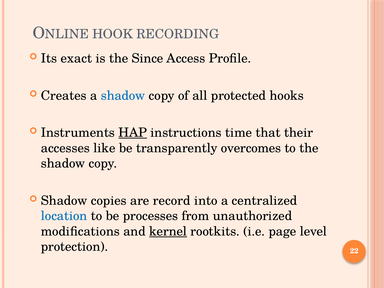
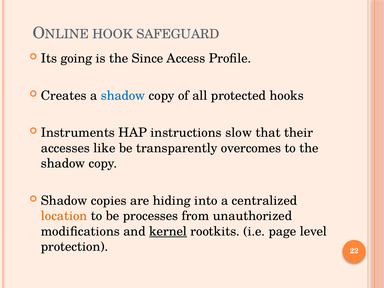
RECORDING: RECORDING -> SAFEGUARD (178, 34)
exact: exact -> going (76, 58)
HAP underline: present -> none (133, 133)
time: time -> slow (239, 133)
record: record -> hiding (172, 201)
location colour: blue -> orange (64, 216)
